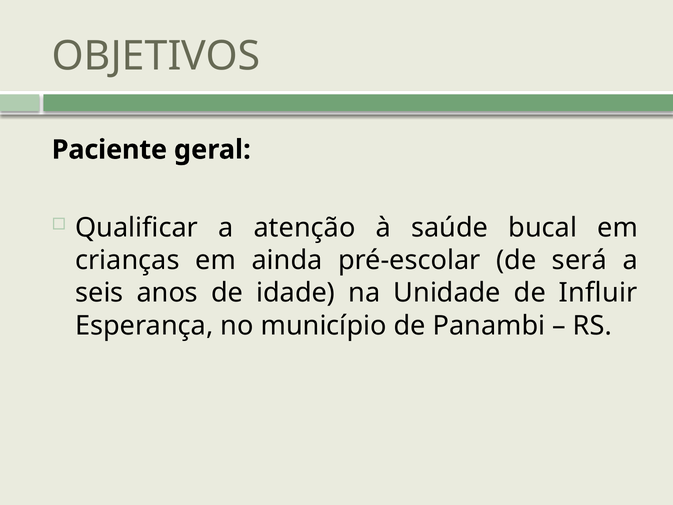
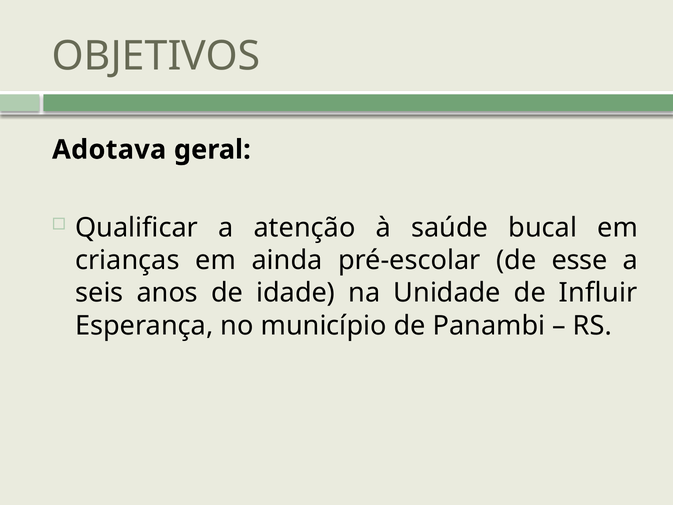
Paciente: Paciente -> Adotava (109, 150)
será: será -> esse (580, 260)
